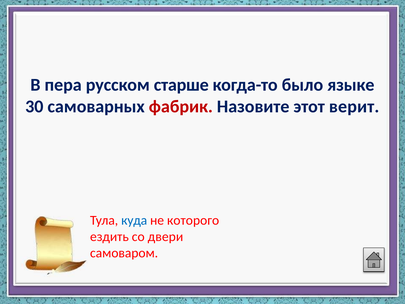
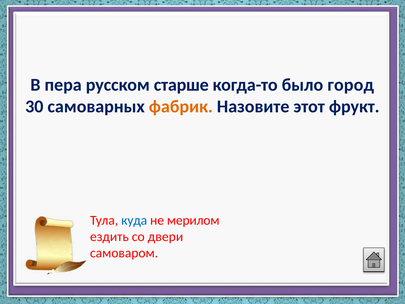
языке: языке -> город (351, 85)
фабрик colour: red -> orange (181, 107)
верит: верит -> фрукт (354, 107)
которого: которого -> мерилом (193, 220)
